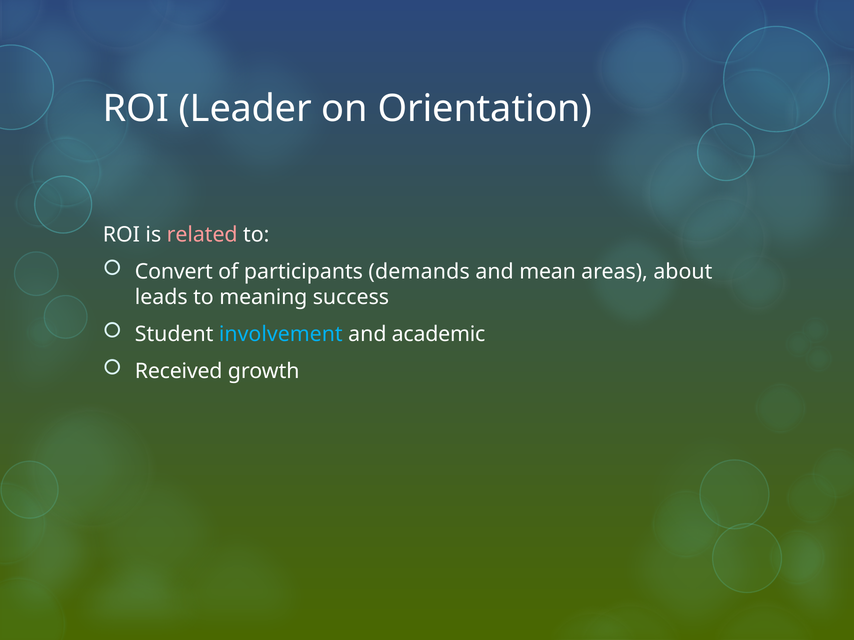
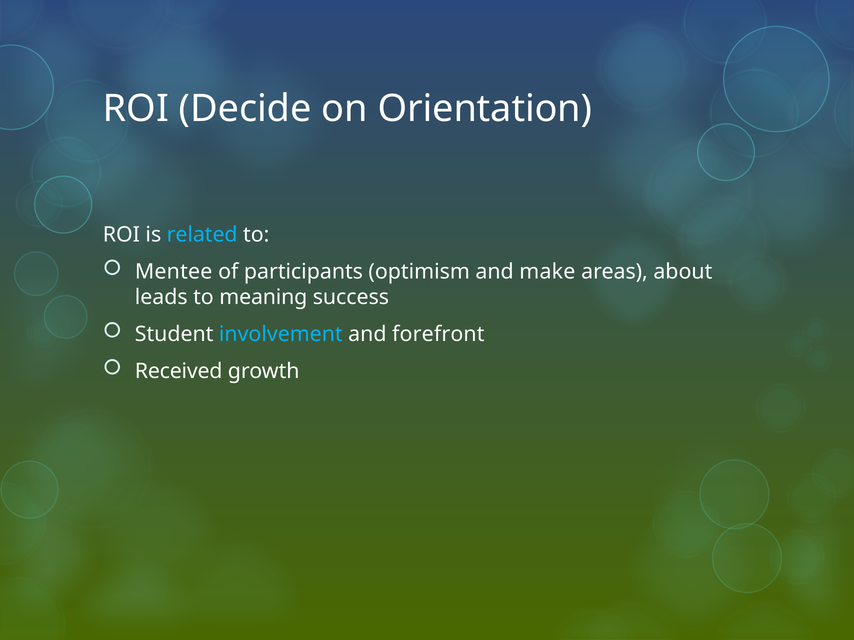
Leader: Leader -> Decide (245, 109)
related colour: pink -> light blue (202, 235)
Convert: Convert -> Mentee (174, 272)
demands: demands -> optimism (419, 272)
mean: mean -> make (547, 272)
academic: academic -> forefront (438, 335)
